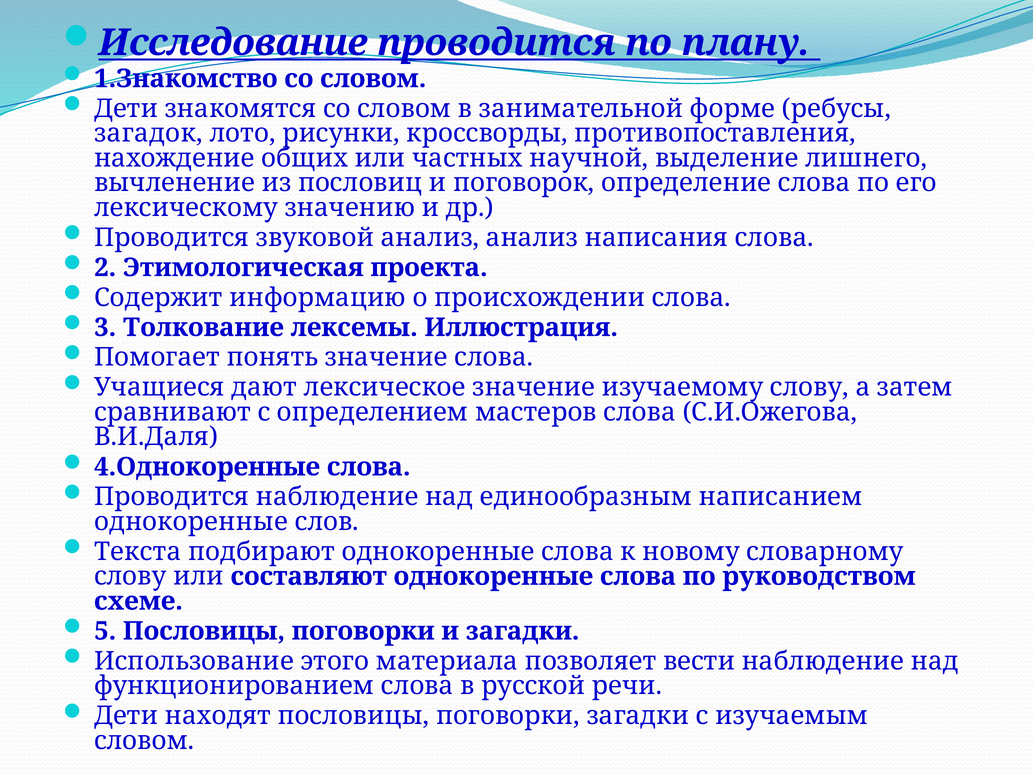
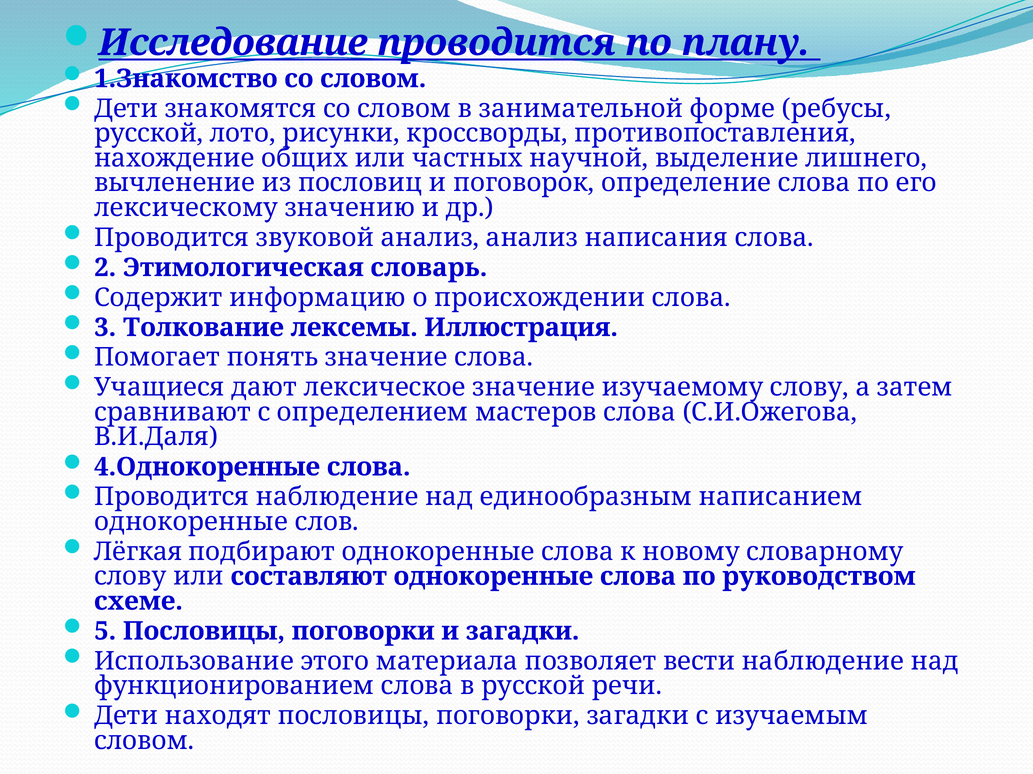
загадок: загадок -> русской (149, 133)
проекта: проекта -> словарь (429, 268)
Текста: Текста -> Лёгкая (138, 552)
